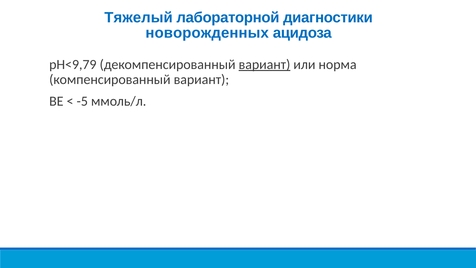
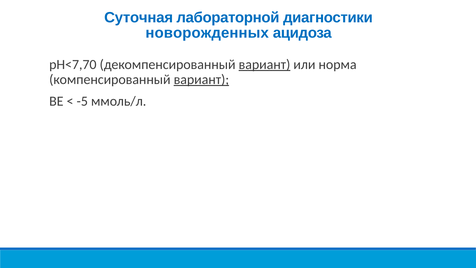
Тяжелый: Тяжелый -> Суточная (139, 18)
рН<9,79: рН<9,79 -> рН<7,70 (73, 64)
вариант underline: none -> present (201, 79)
